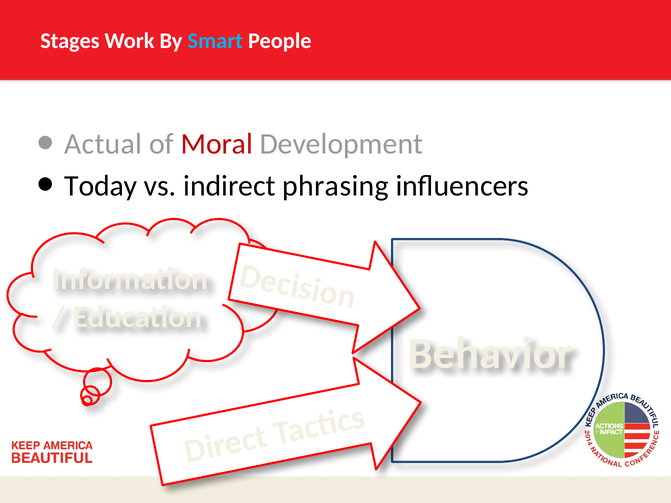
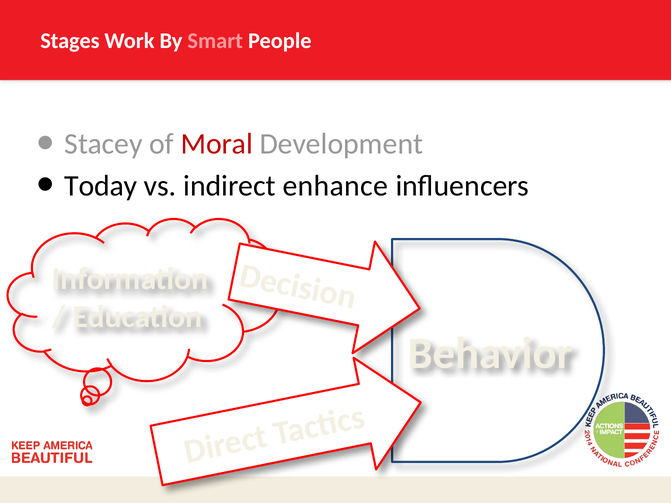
Smart colour: light blue -> pink (215, 41)
Actual: Actual -> Stacey (104, 144)
phrasing: phrasing -> enhance (336, 186)
